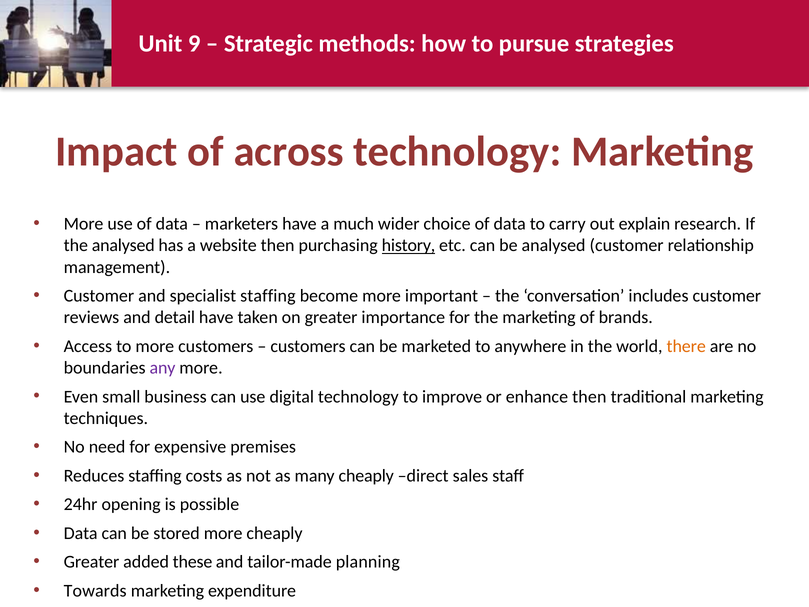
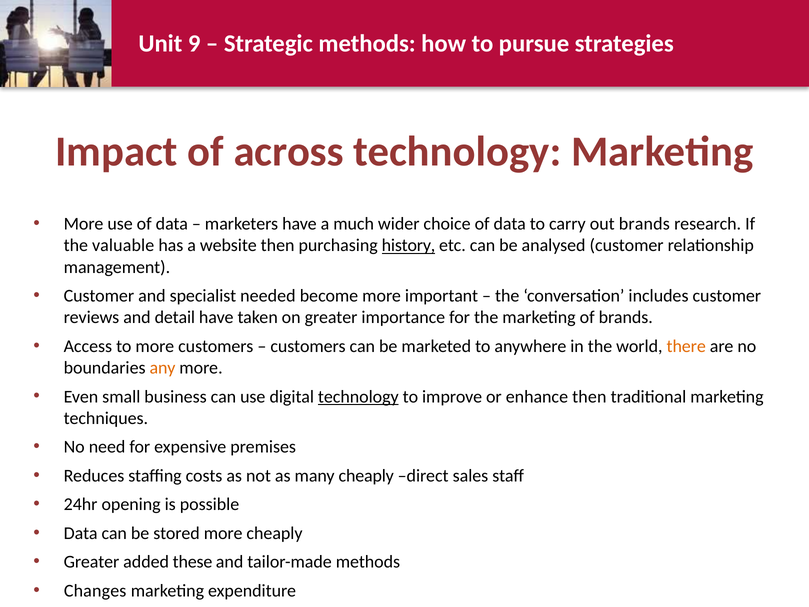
out explain: explain -> brands (644, 224)
the analysed: analysed -> valuable (123, 245)
specialist staffing: staffing -> needed (268, 296)
any colour: purple -> orange (163, 368)
technology underline: none -> present (358, 396)
tailor-made planning: planning -> methods (368, 562)
Towards: Towards -> Changes (95, 591)
